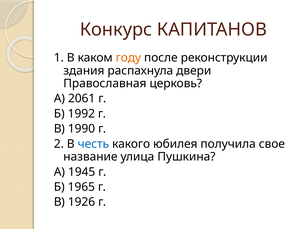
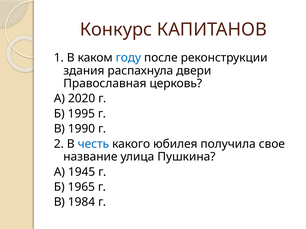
году colour: orange -> blue (128, 58)
2061: 2061 -> 2020 (82, 99)
1992: 1992 -> 1995 (81, 114)
1926: 1926 -> 1984 (81, 203)
